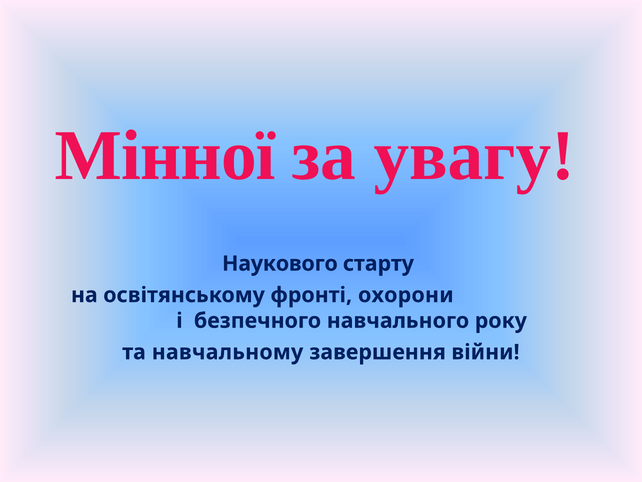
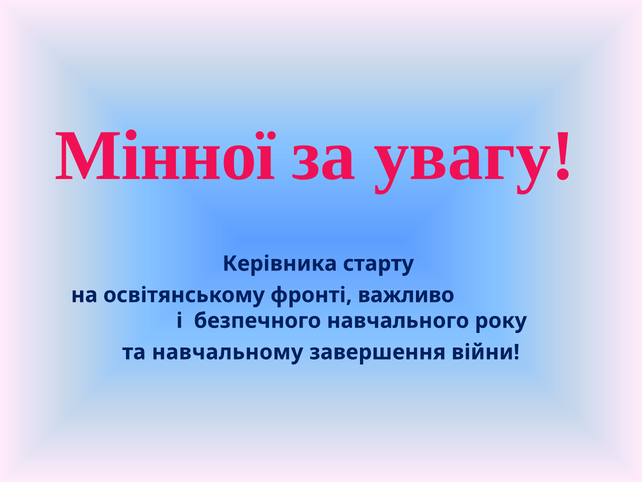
Наукового: Наукового -> Керівника (280, 263)
охорони: охорони -> важливо (406, 295)
